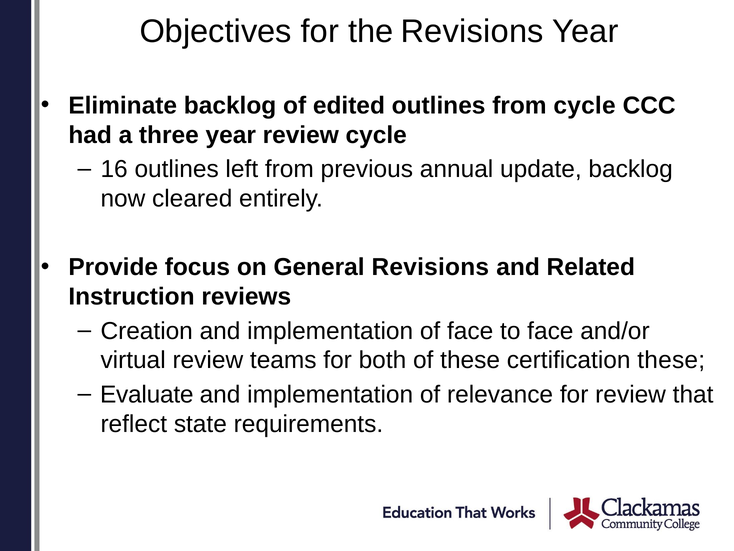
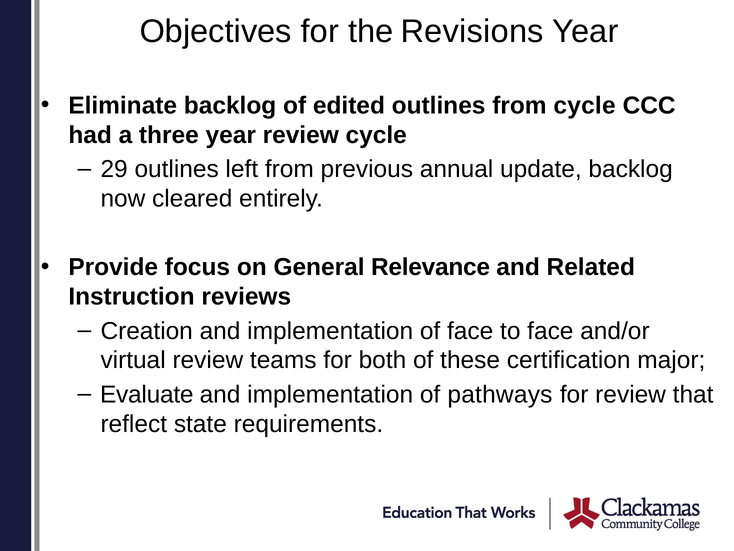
16: 16 -> 29 (114, 169)
General Revisions: Revisions -> Relevance (431, 267)
certification these: these -> major (671, 360)
relevance: relevance -> pathways (500, 394)
